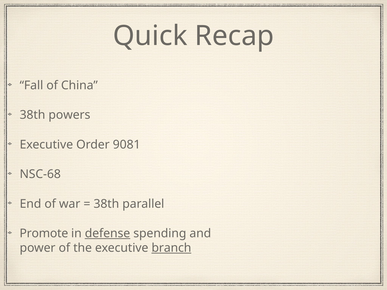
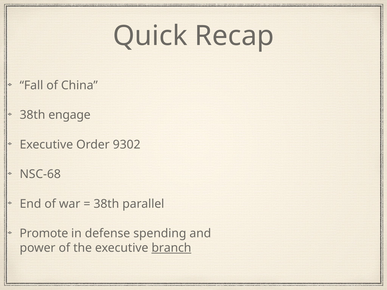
powers: powers -> engage (70, 115)
9081: 9081 -> 9302 (127, 145)
defense underline: present -> none (108, 234)
